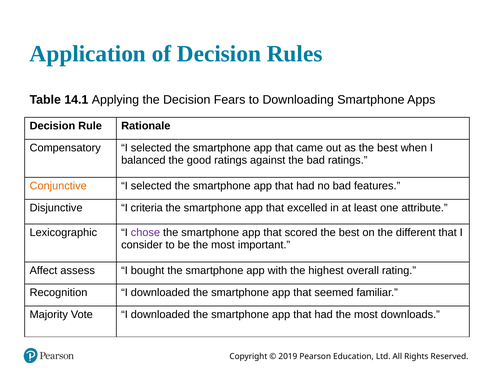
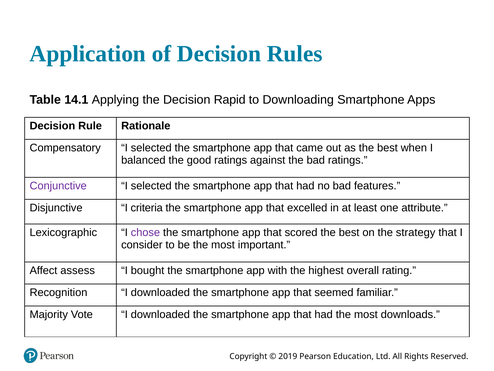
Fears: Fears -> Rapid (230, 100)
Conjunctive colour: orange -> purple (58, 186)
different: different -> strategy (416, 232)
